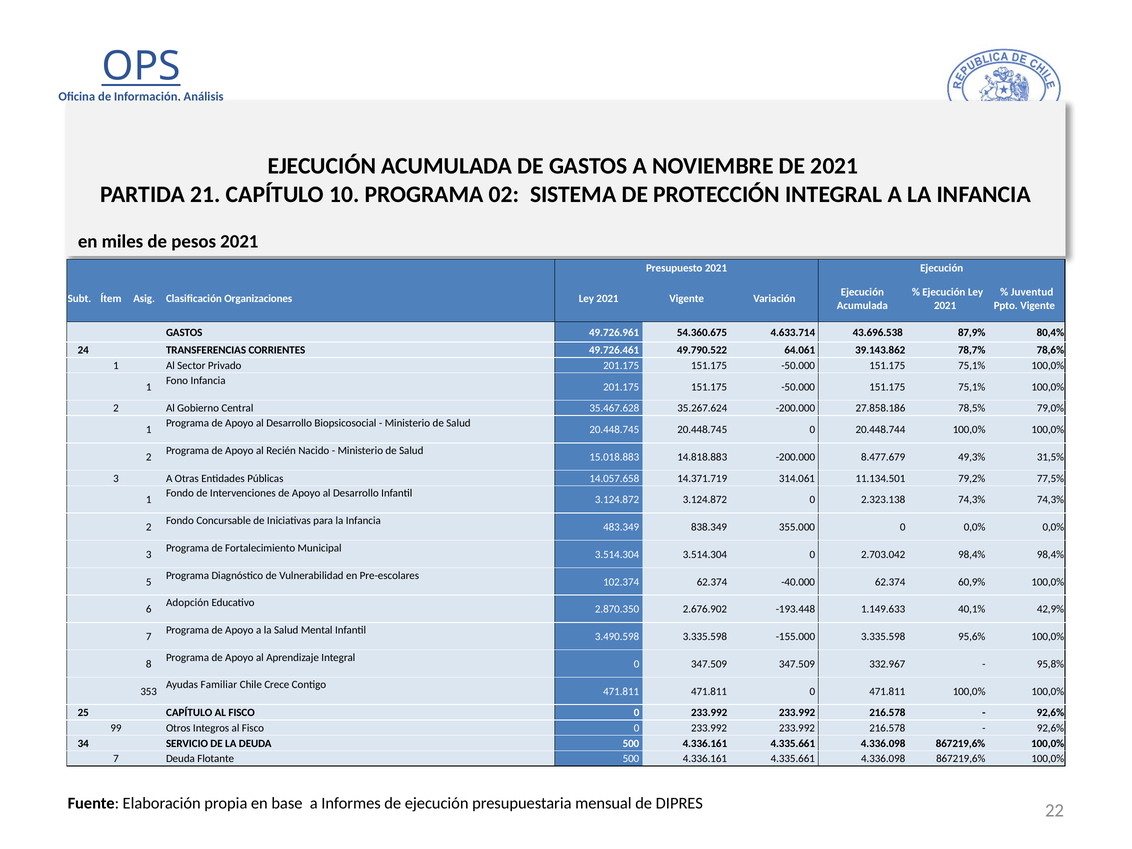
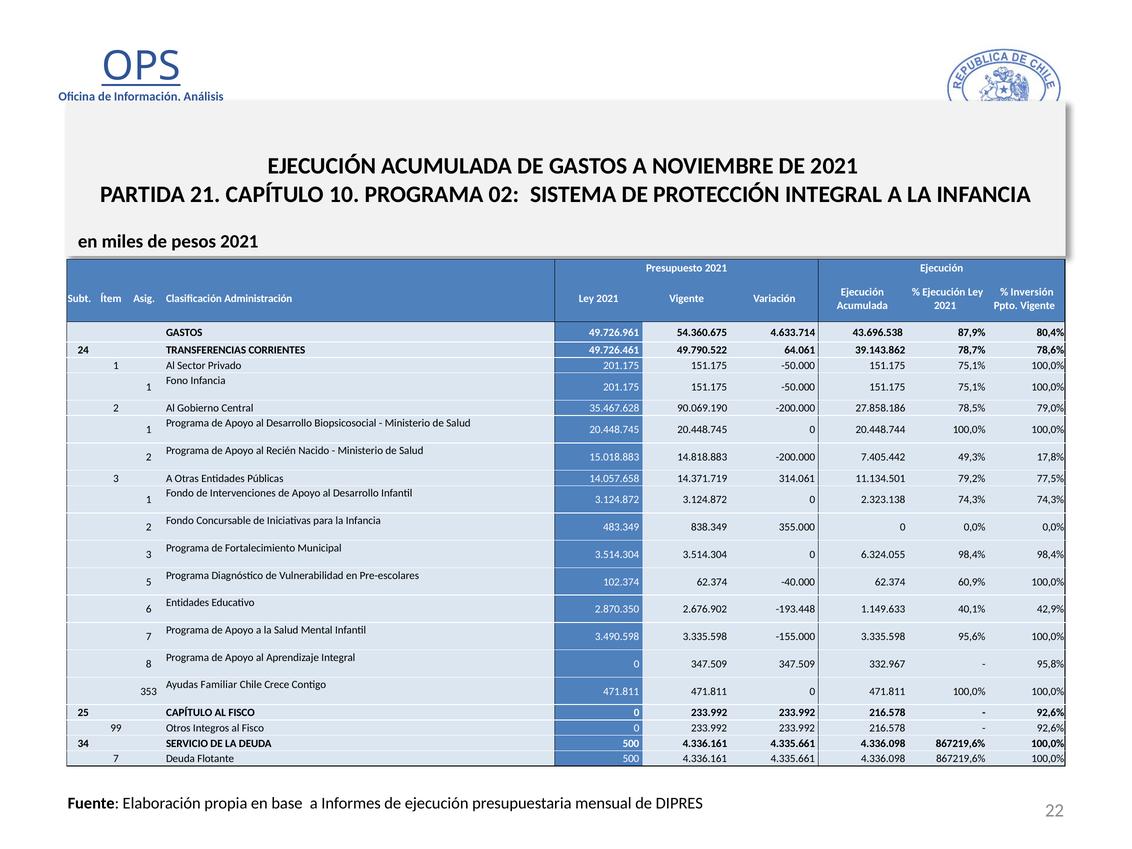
Juventud: Juventud -> Inversión (1032, 292)
Organizaciones: Organizaciones -> Administración (258, 299)
35.267.624: 35.267.624 -> 90.069.190 (702, 408)
8.477.679: 8.477.679 -> 7.405.442 (883, 457)
31,5%: 31,5% -> 17,8% (1050, 457)
2.703.042: 2.703.042 -> 6.324.055 (883, 555)
Adopción: Adopción -> Entidades (188, 603)
